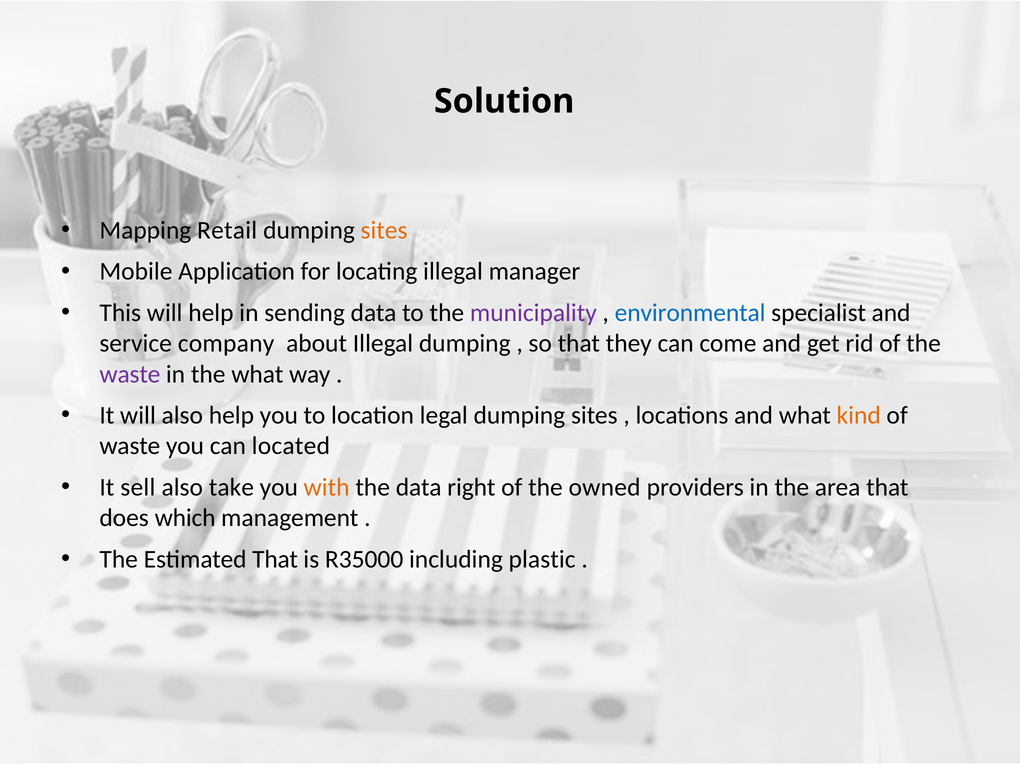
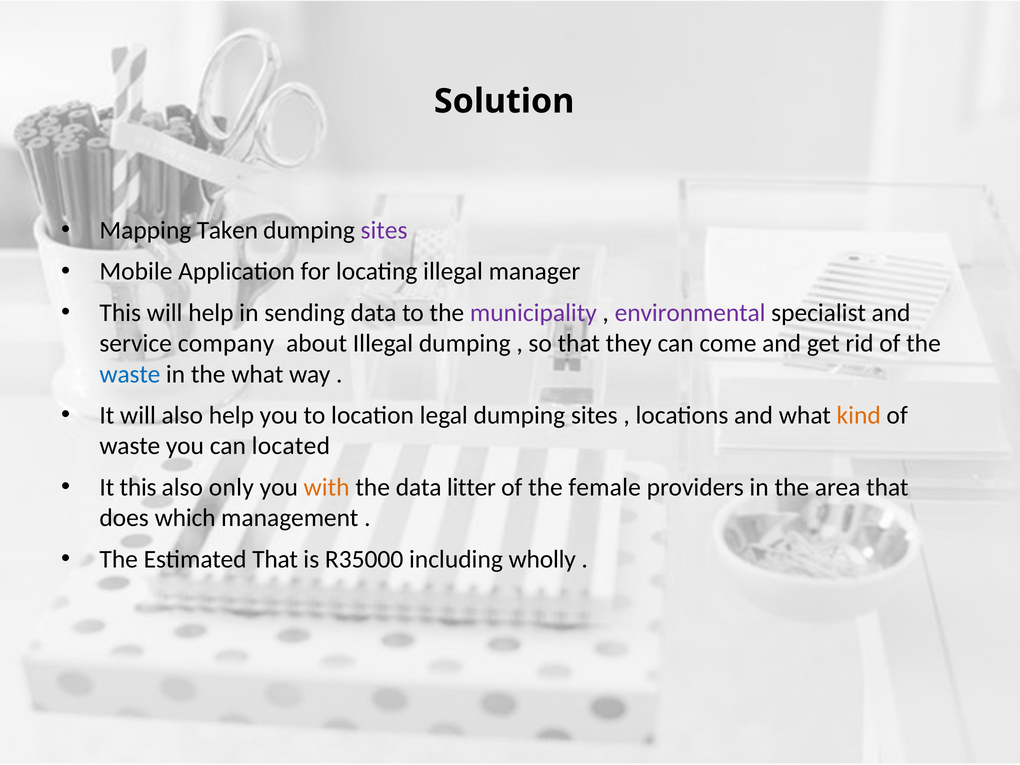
Retail: Retail -> Taken (227, 230)
sites colour: orange -> purple (384, 230)
environmental colour: blue -> purple (690, 313)
waste colour: purple -> blue (130, 374)
It sell: sell -> this (138, 487)
take: take -> only (231, 487)
right: right -> litter (471, 487)
owned: owned -> female (605, 487)
plastic: plastic -> wholly (542, 559)
